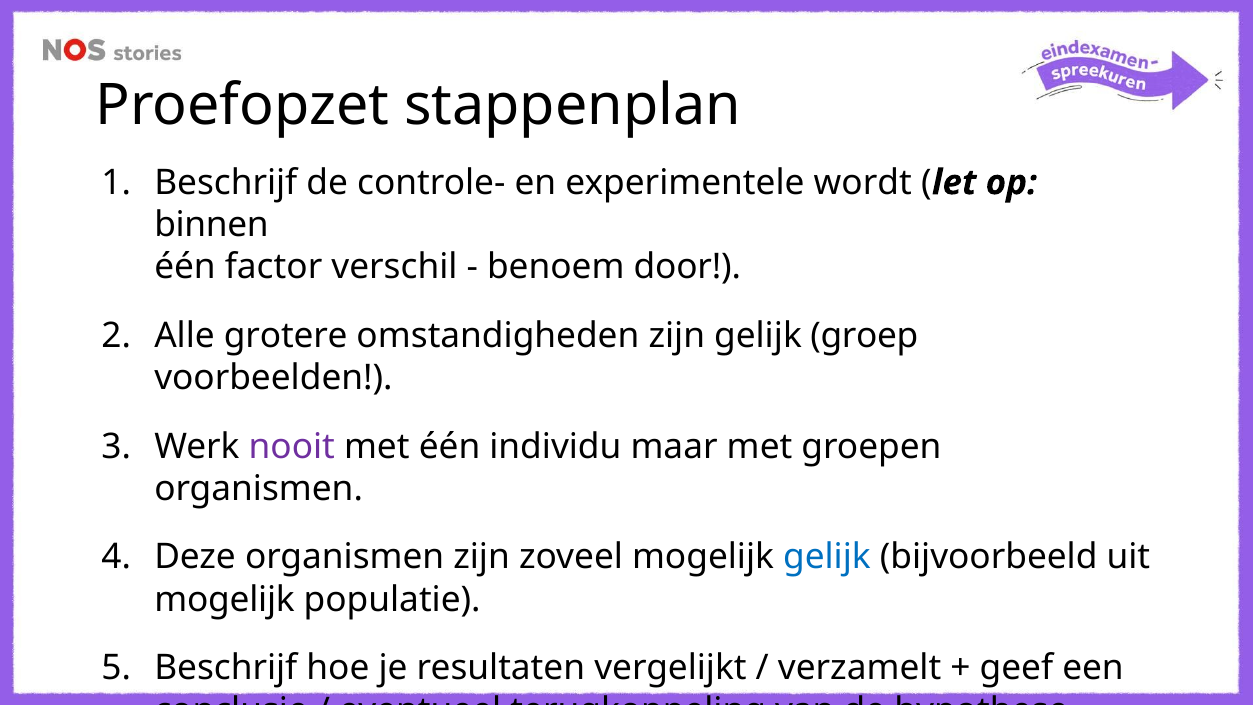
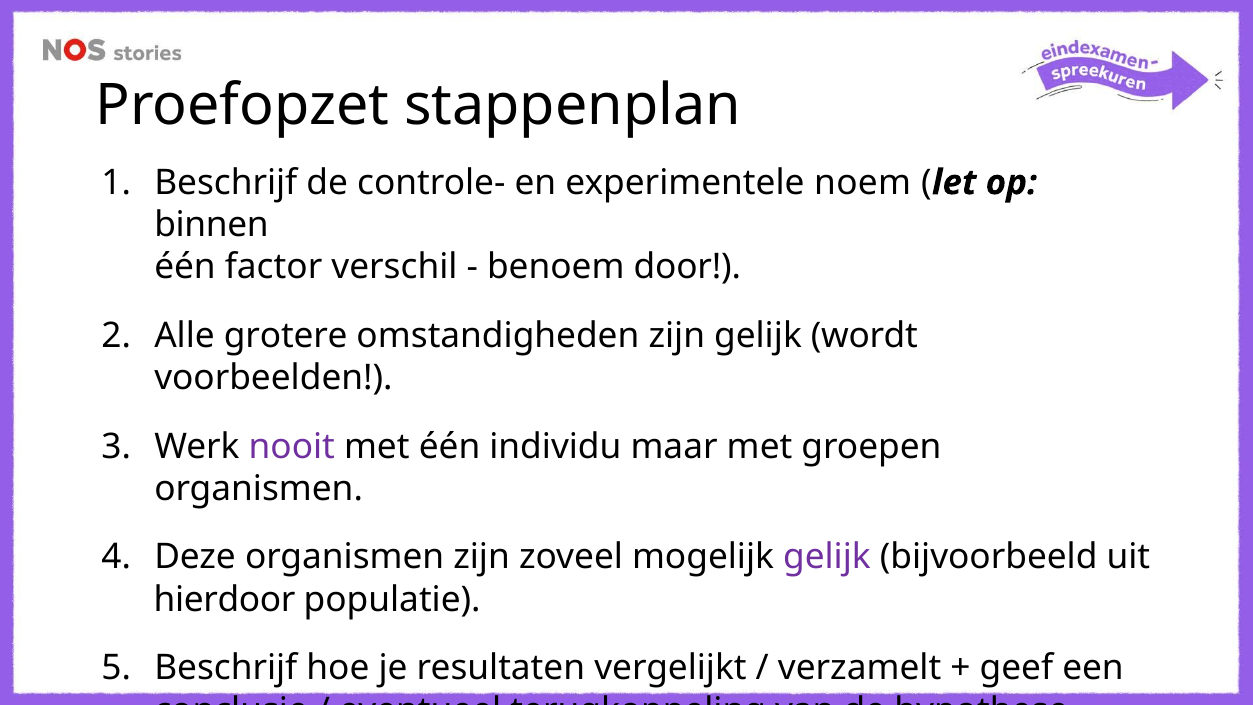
wordt: wordt -> noem (863, 183)
groep: groep -> wordt (864, 336)
gelijk colour: blue -> purple (827, 557)
mogelijk: mogelijk -> hierdoor (225, 600)
